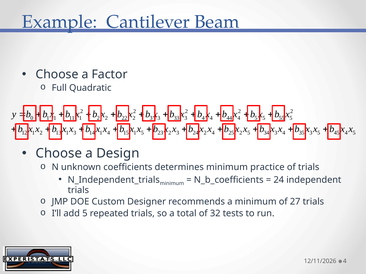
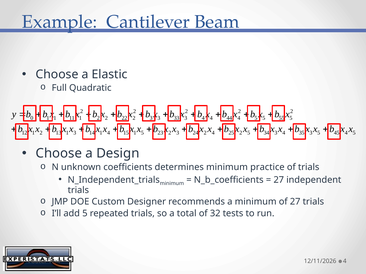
Factor: Factor -> Elastic (110, 75)
24: 24 -> 27 (279, 180)
